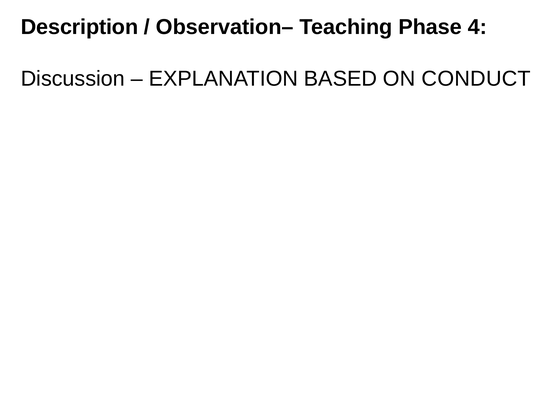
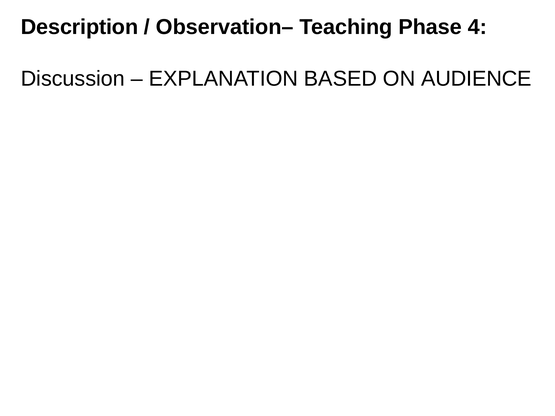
CONDUCT: CONDUCT -> AUDIENCE (476, 79)
